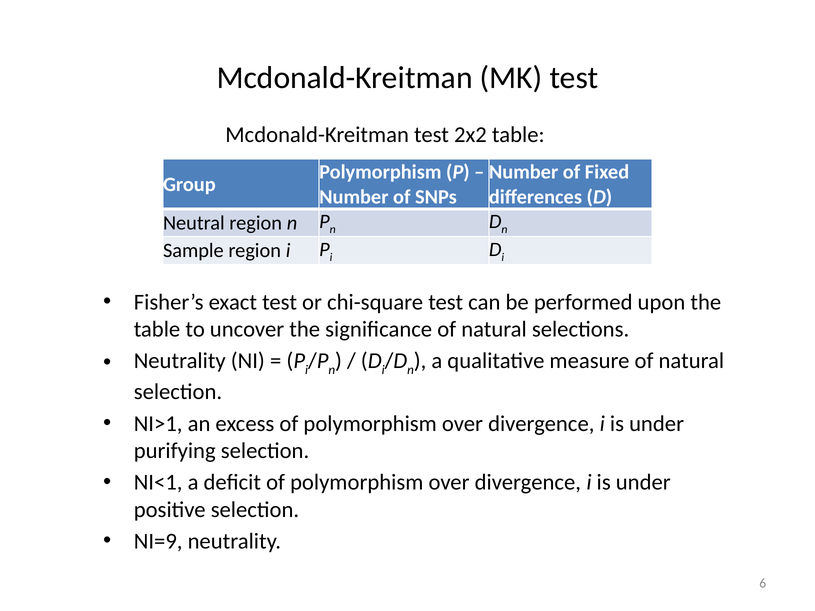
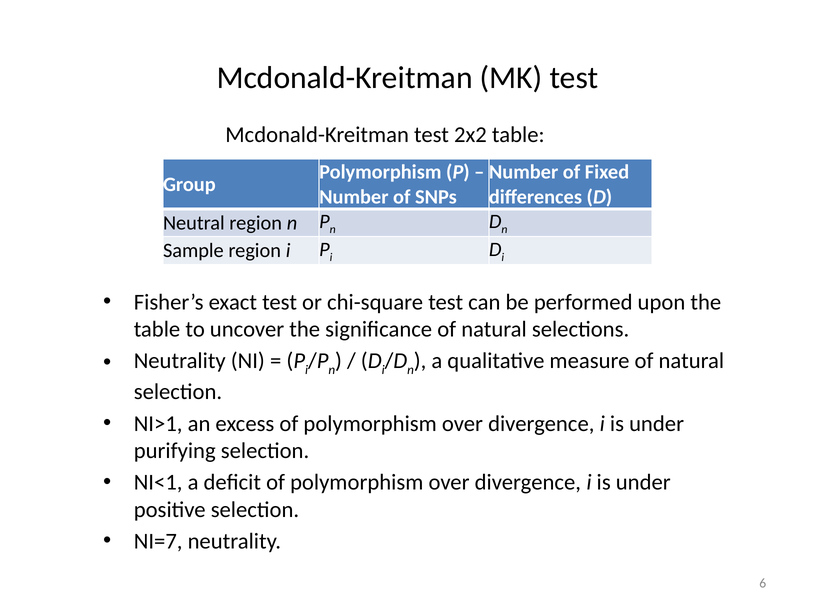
NI=9: NI=9 -> NI=7 (158, 541)
